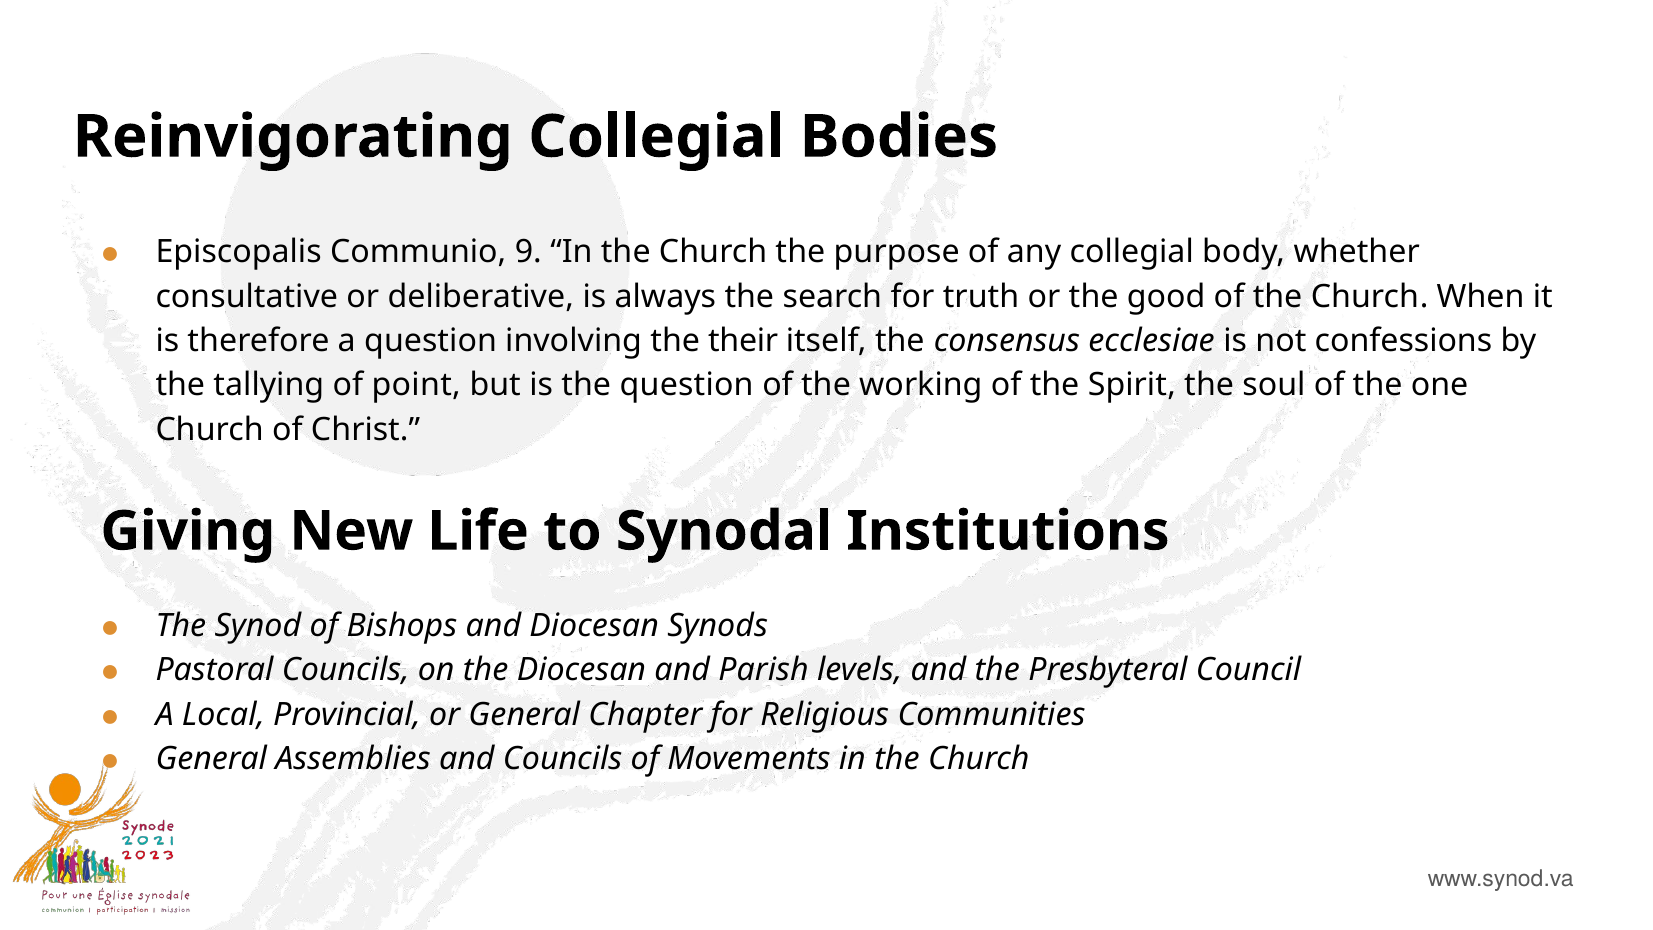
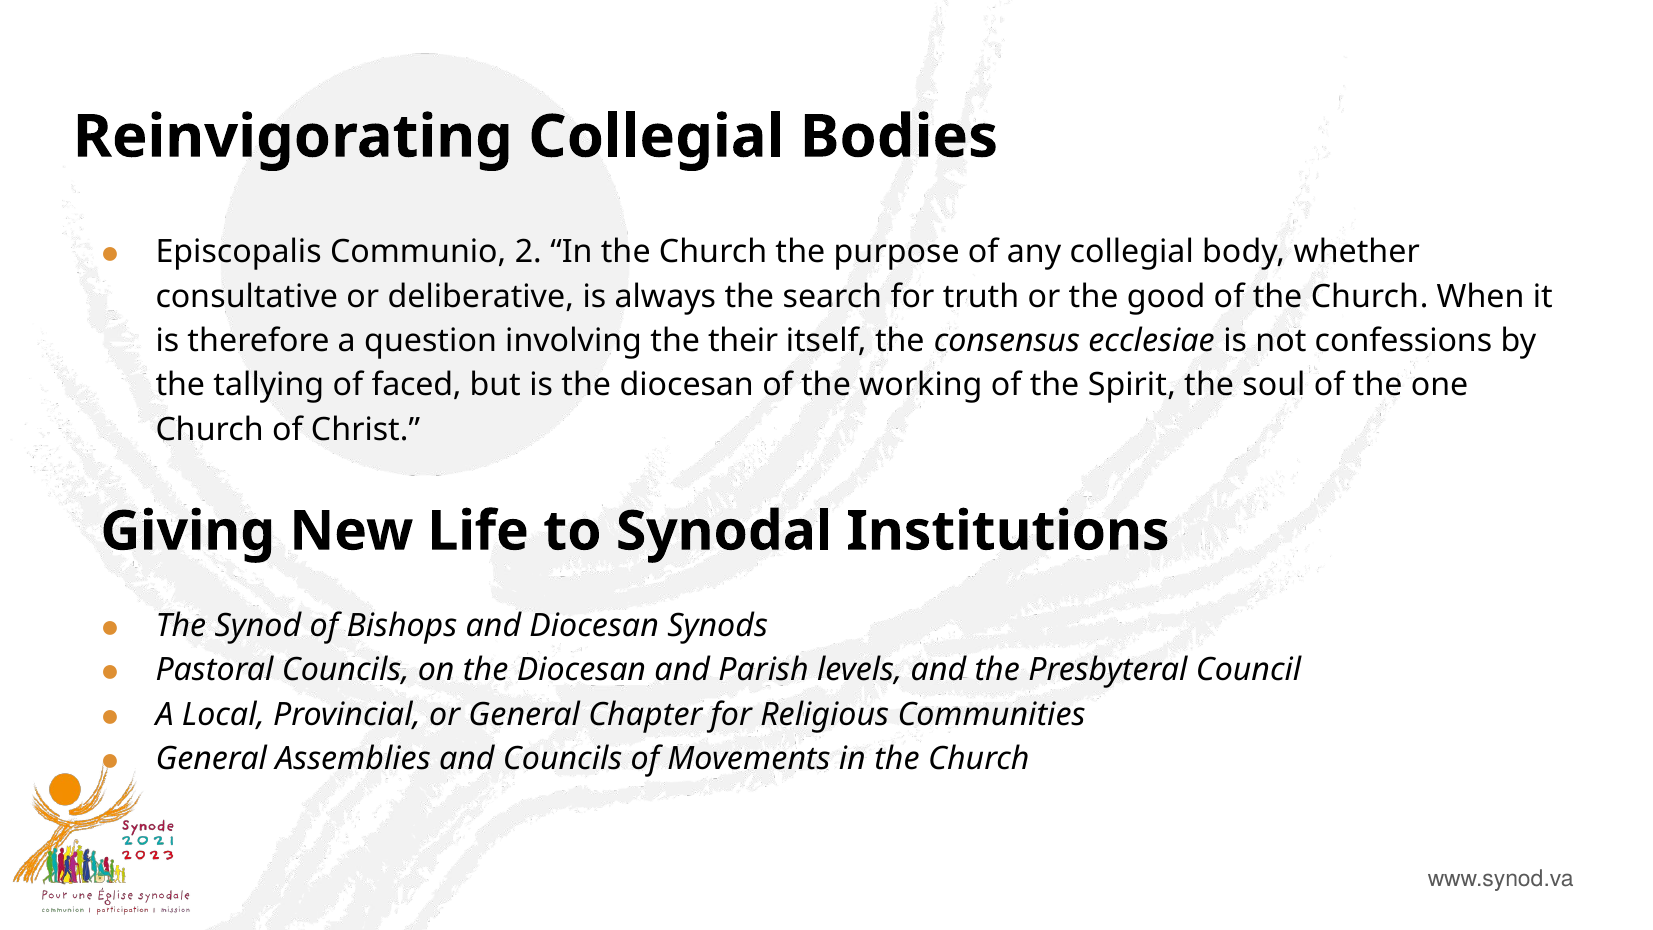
9: 9 -> 2 (528, 252)
point: point -> faced (417, 385)
is the question: question -> diocesan (687, 385)
